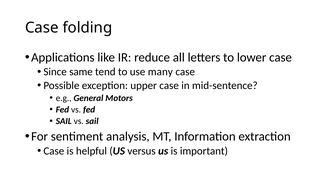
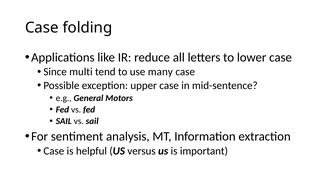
same: same -> multi (81, 72)
